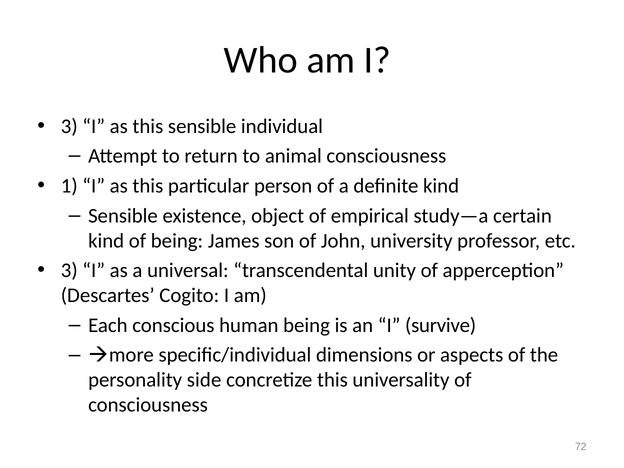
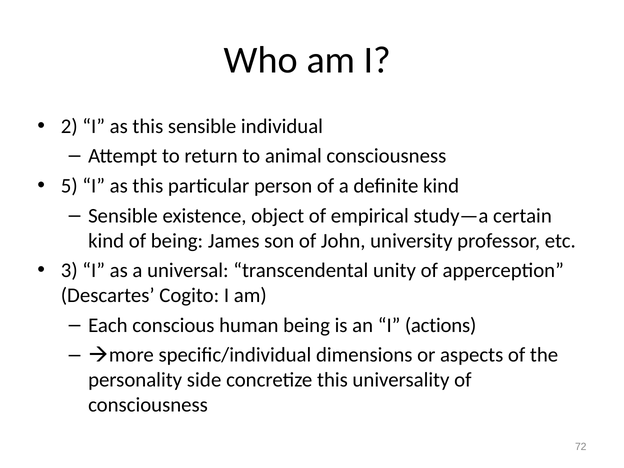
3: 3 -> 2 (69, 126)
1: 1 -> 5 (69, 186)
survive: survive -> actions (441, 325)
